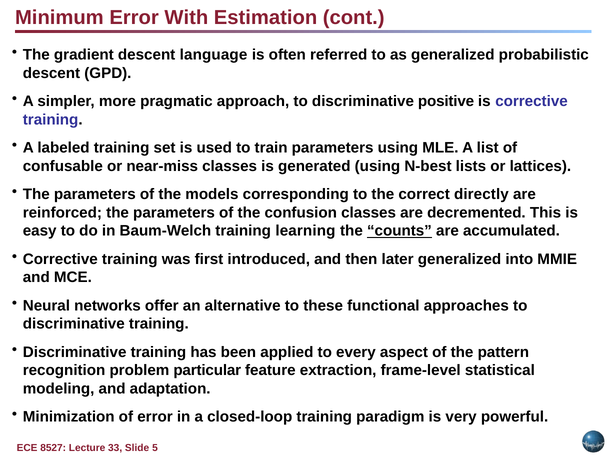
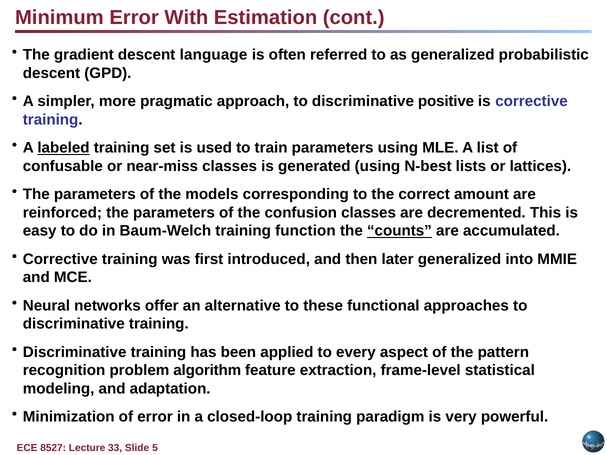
labeled underline: none -> present (64, 148)
directly: directly -> amount (481, 195)
learning: learning -> function (305, 231)
particular: particular -> algorithm (207, 371)
